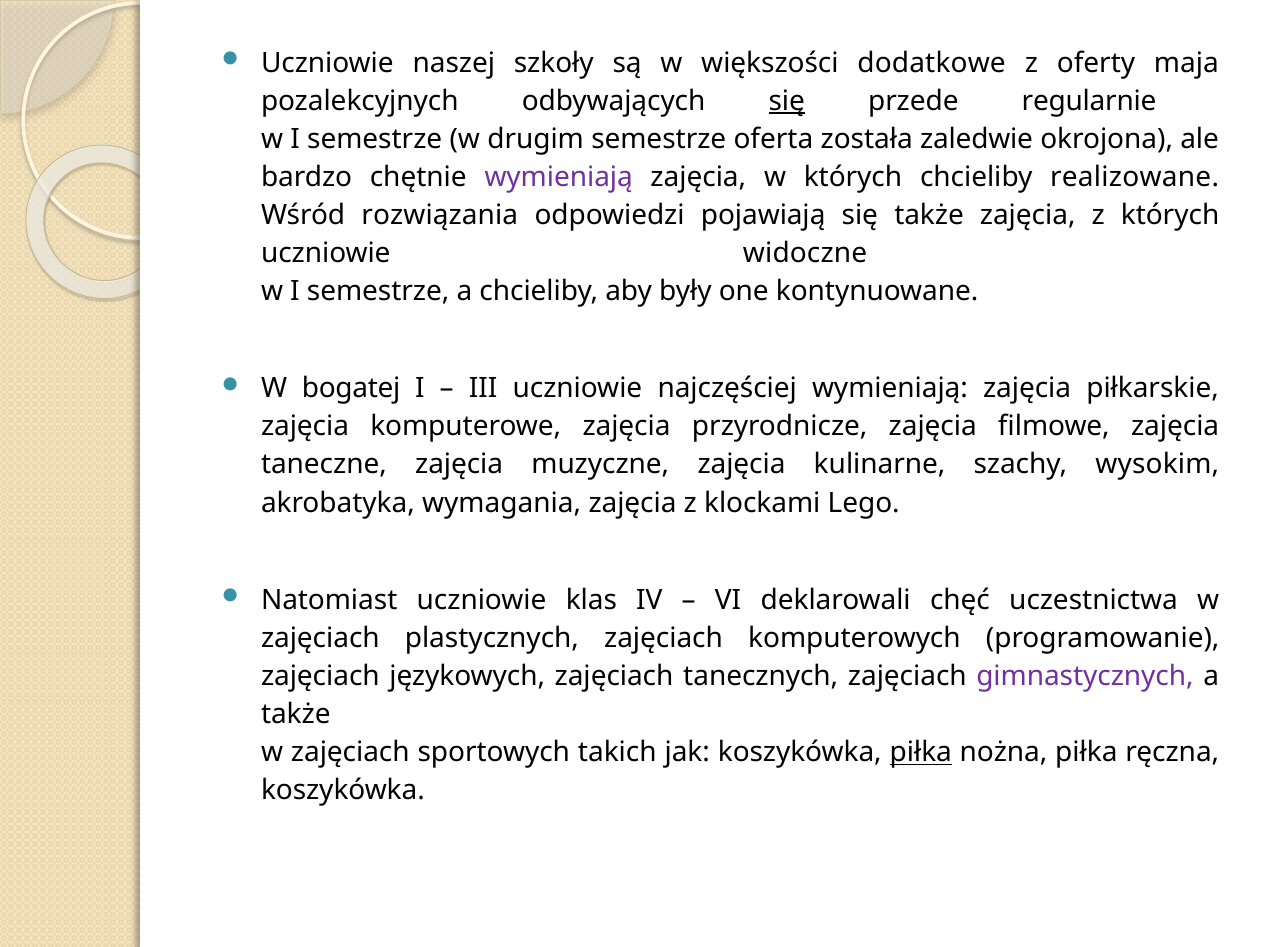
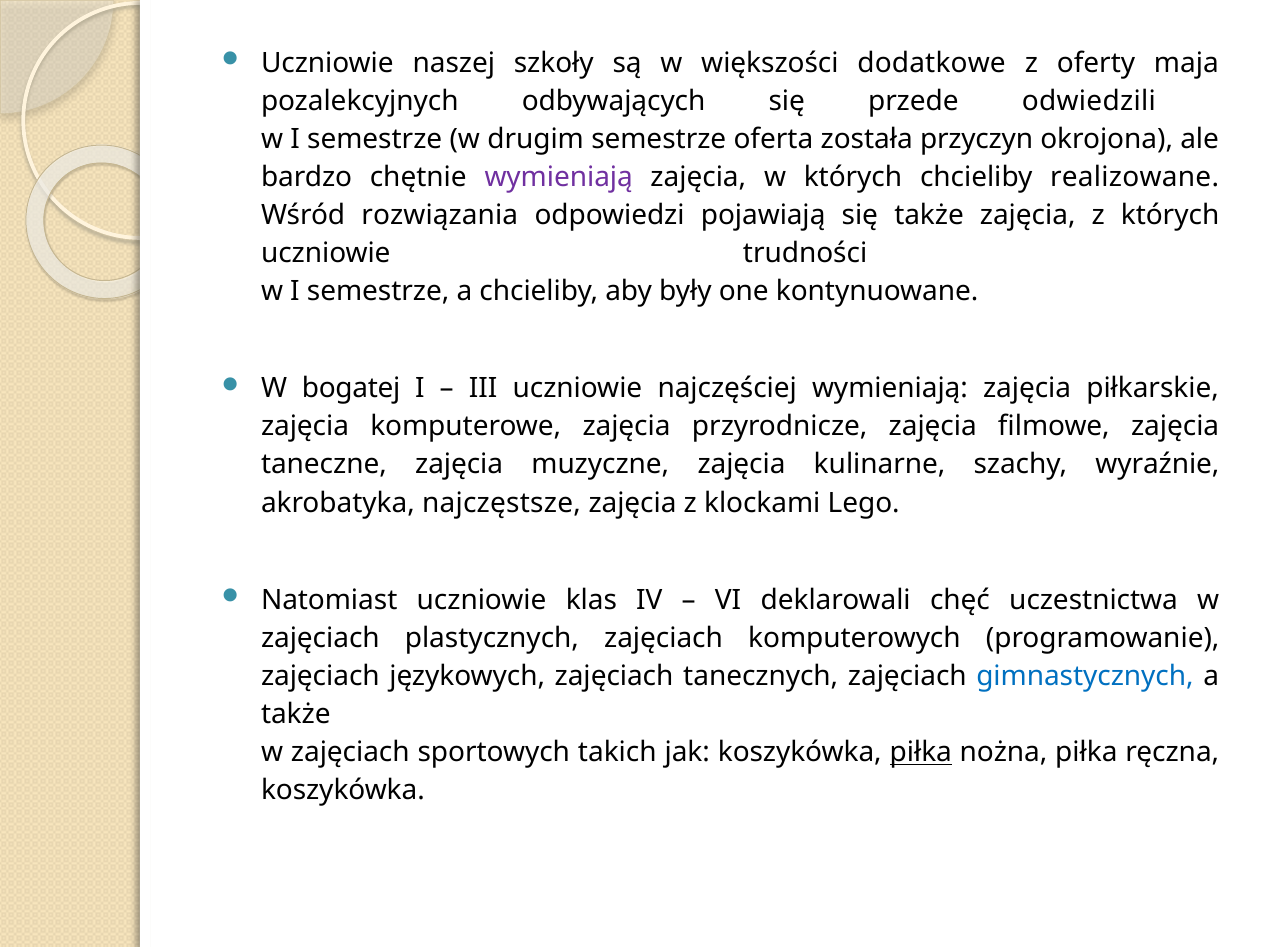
się underline: present -> none (787, 101)
regularnie: regularnie -> odwiedzili (1089, 101)
zaledwie: zaledwie -> przyczyn (977, 139)
widoczne: widoczne -> trudności (805, 253)
wysokim: wysokim -> wyraźnie (1157, 464)
wymagania: wymagania -> najczęstsze (501, 503)
gimnastycznych colour: purple -> blue (1085, 676)
